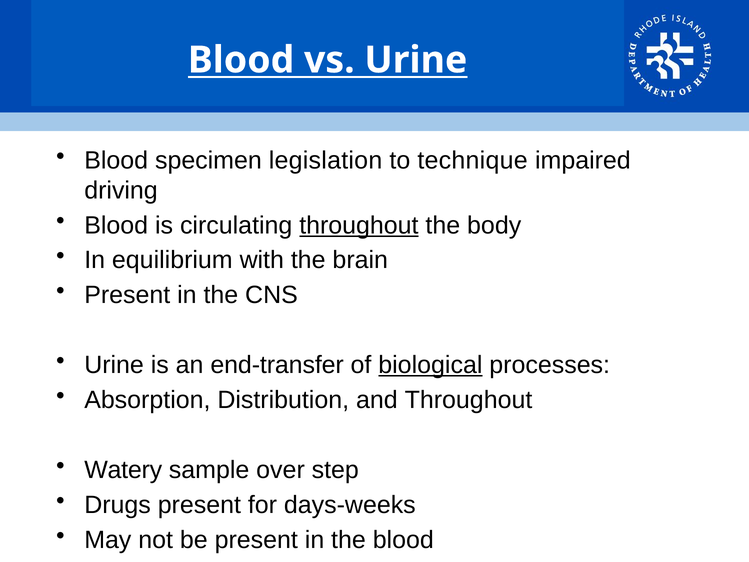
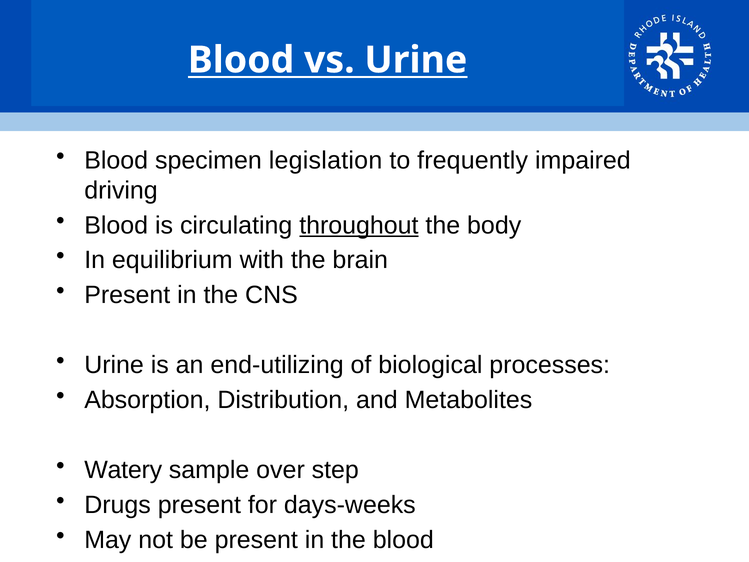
technique: technique -> frequently (473, 160)
end-transfer: end-transfer -> end-utilizing (277, 365)
biological underline: present -> none (430, 365)
and Throughout: Throughout -> Metabolites (468, 400)
